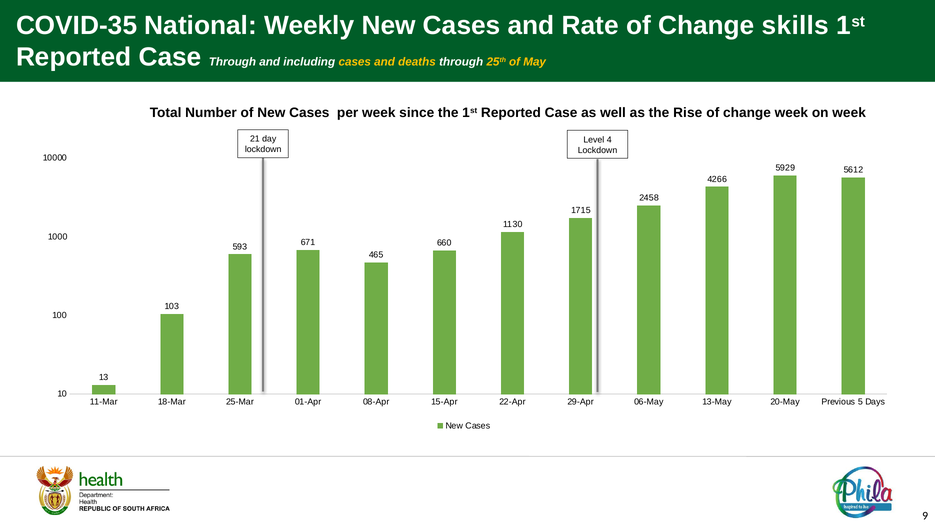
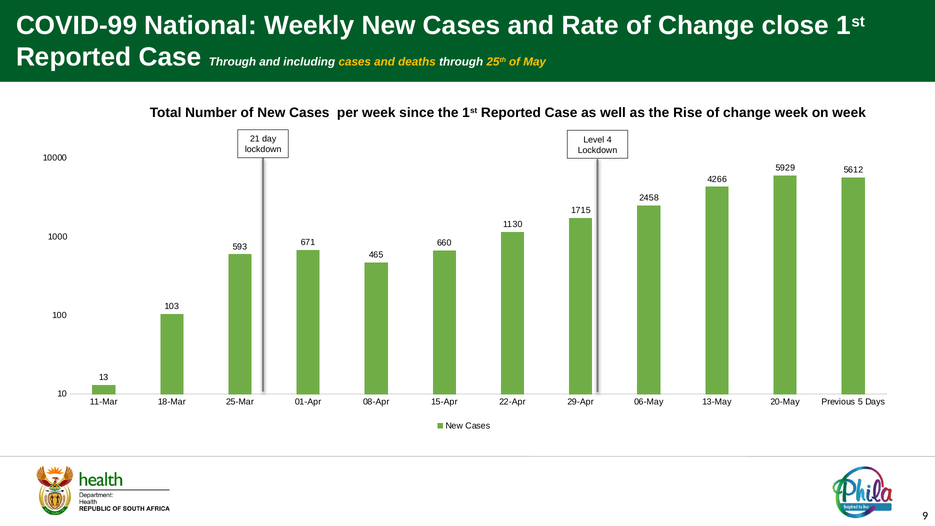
COVID-35: COVID-35 -> COVID-99 (77, 26)
skills: skills -> close (795, 26)
